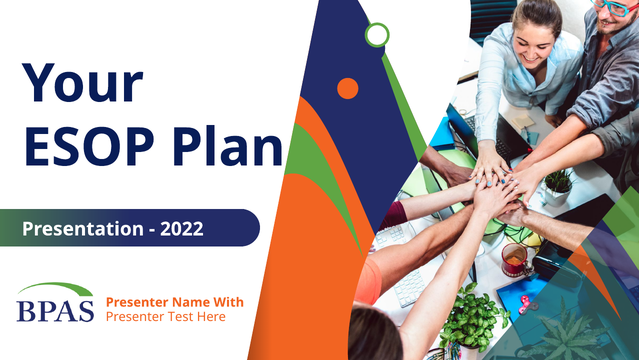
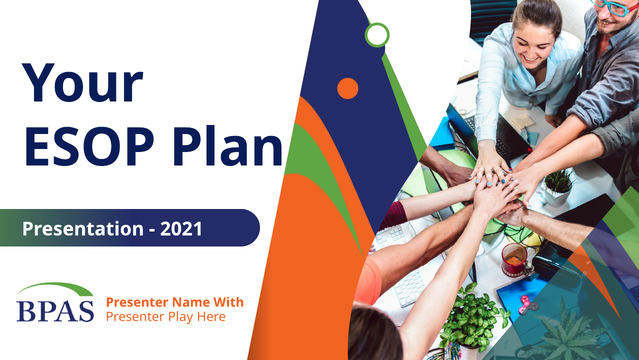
2022: 2022 -> 2021 (182, 229)
Test: Test -> Play (181, 317)
